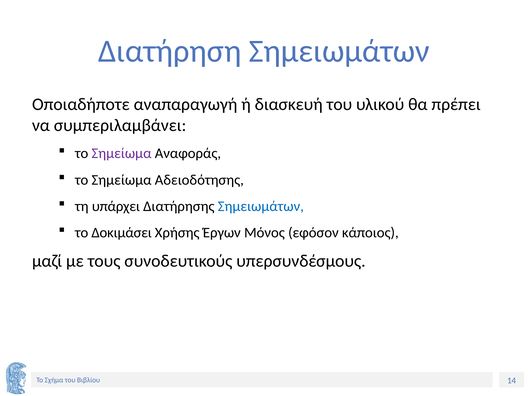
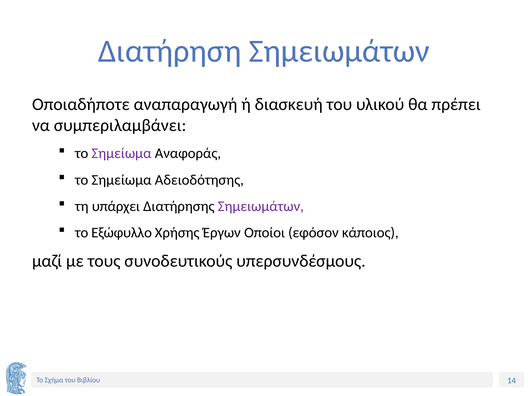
Σημειωμάτων colour: blue -> purple (261, 206)
Δοκιμάσει: Δοκιμάσει -> Εξώφυλλο (122, 233)
Μόνος: Μόνος -> Οποίοι (265, 233)
